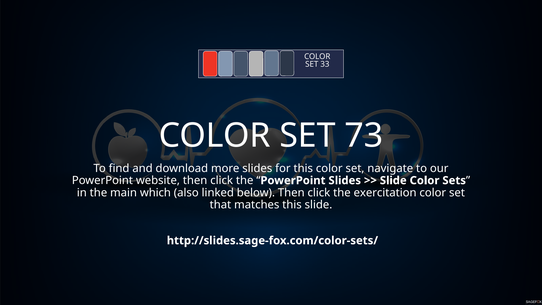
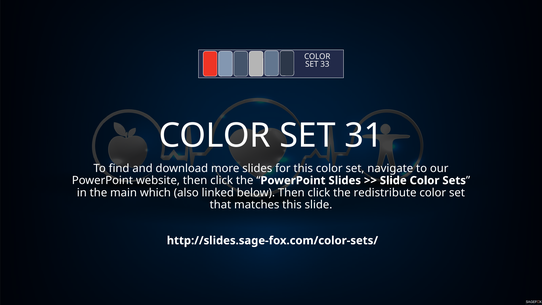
73: 73 -> 31 (364, 135)
exercitation: exercitation -> redistribute (385, 193)
